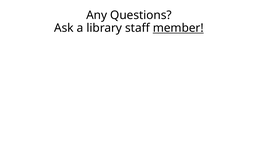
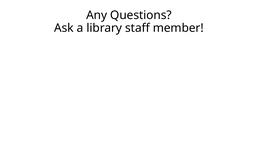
member underline: present -> none (178, 28)
